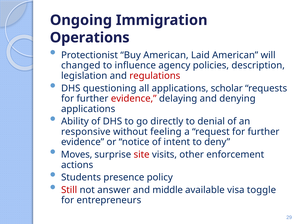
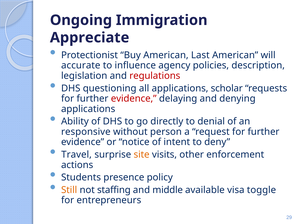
Operations: Operations -> Appreciate (90, 38)
Laid: Laid -> Last (200, 55)
changed: changed -> accurate (81, 66)
feeling: feeling -> person (166, 132)
Moves: Moves -> Travel (77, 155)
site colour: red -> orange (142, 155)
Still colour: red -> orange (69, 190)
answer: answer -> staffing (114, 190)
